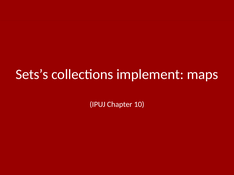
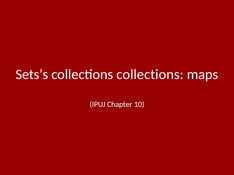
collections implement: implement -> collections (150, 75)
